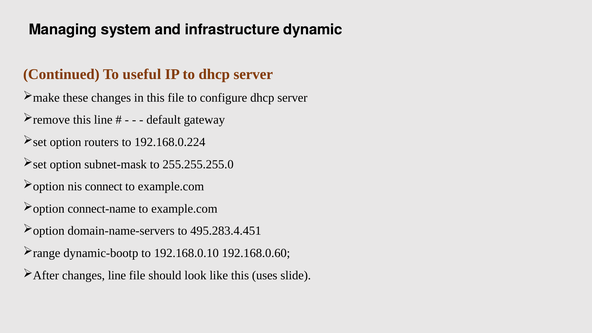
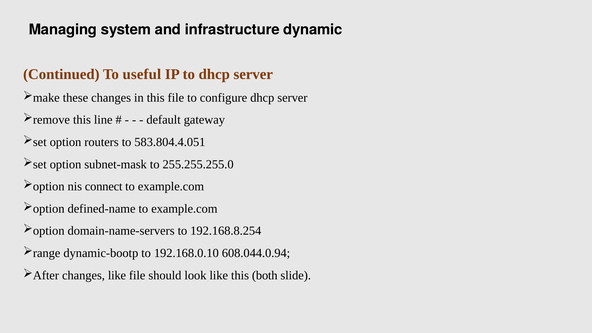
192.168.0.224: 192.168.0.224 -> 583.804.4.051 (170, 142)
connect-name: connect-name -> defined-name (102, 209)
495.283.4.451: 495.283.4.451 -> 192.168.8.254 (226, 231)
192.168.0.60: 192.168.0.60 -> 608.044.0.94 (256, 253)
changes line: line -> like (117, 275)
uses: uses -> both (265, 275)
